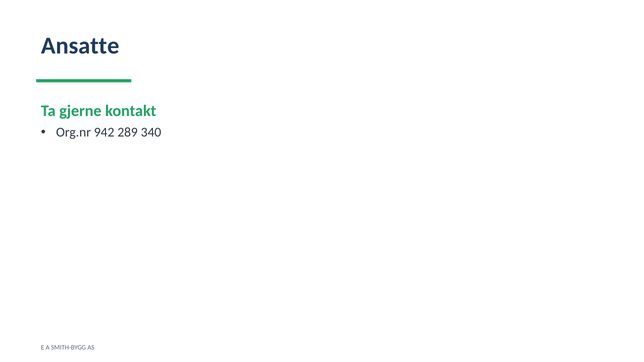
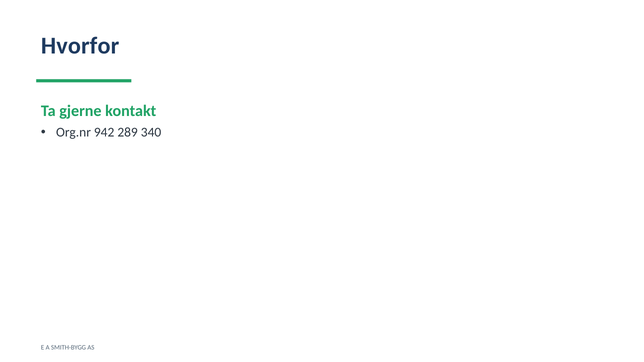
Ansatte: Ansatte -> Hvorfor (80, 46)
